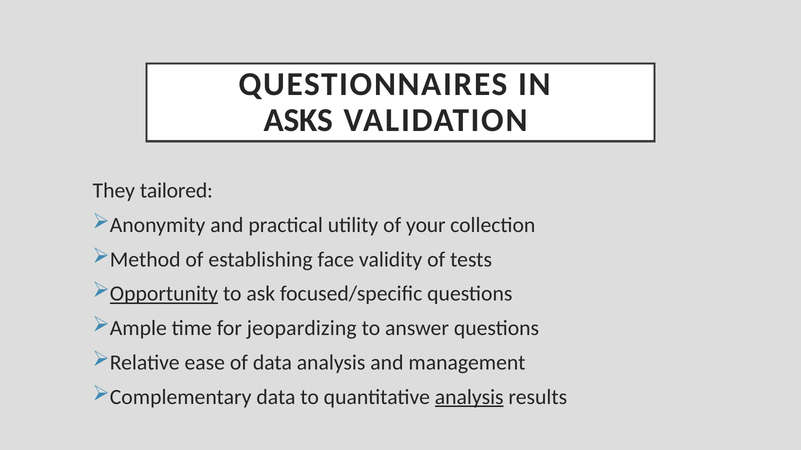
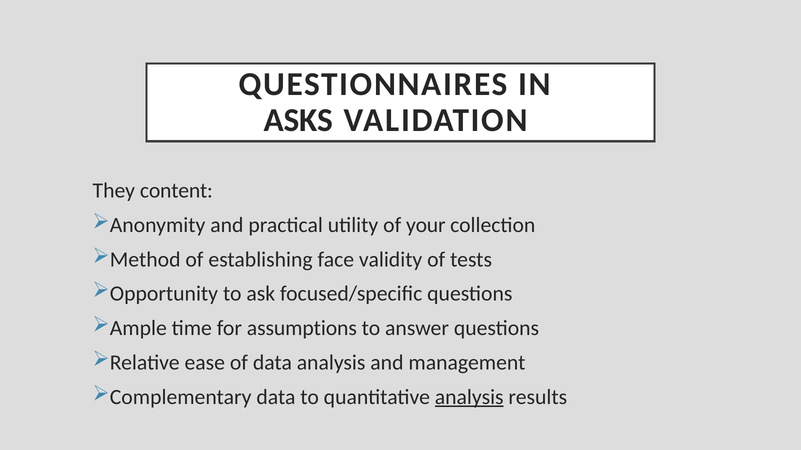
tailored: tailored -> content (176, 191)
Opportunity underline: present -> none (164, 294)
jeopardizing: jeopardizing -> assumptions (302, 329)
